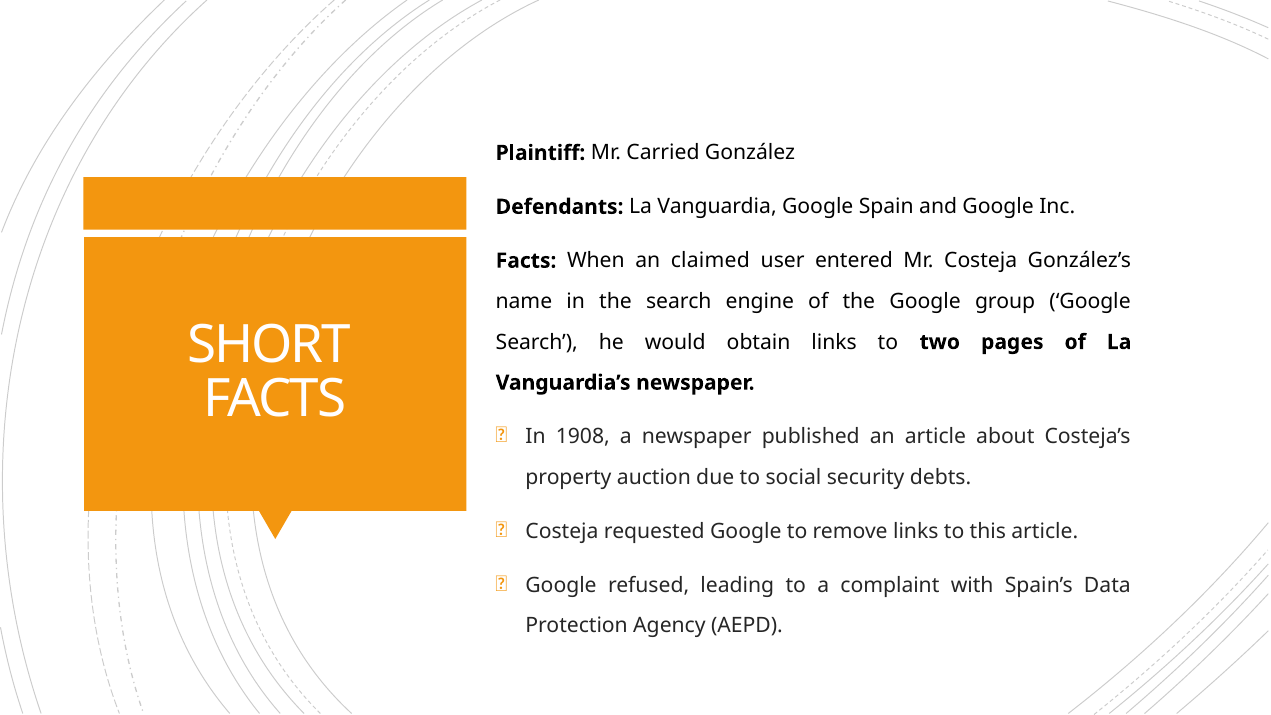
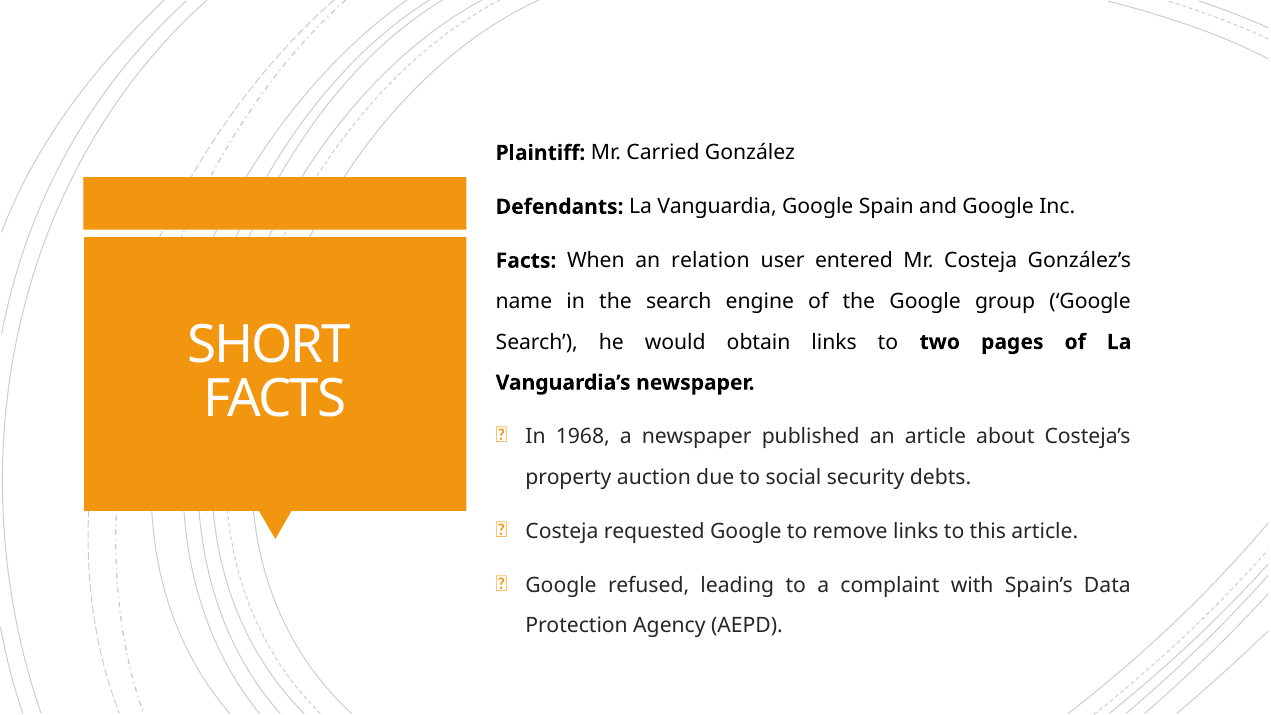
claimed: claimed -> relation (710, 261)
1908: 1908 -> 1968 (583, 437)
